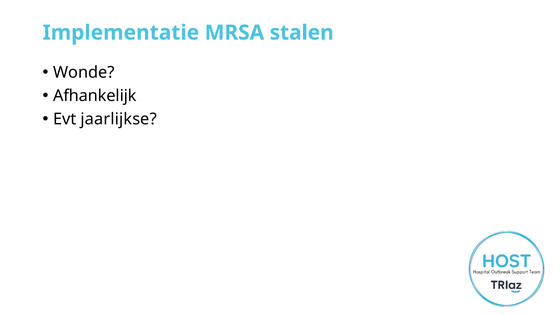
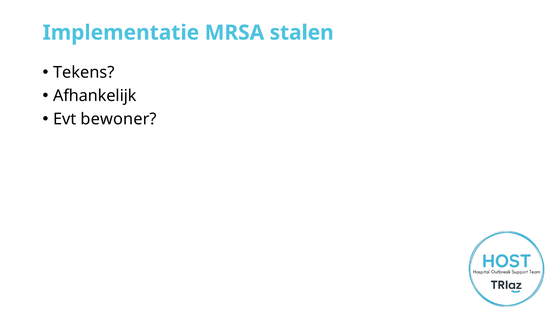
Wonde: Wonde -> Tekens (84, 72)
jaarlijkse: jaarlijkse -> bewoner (119, 119)
